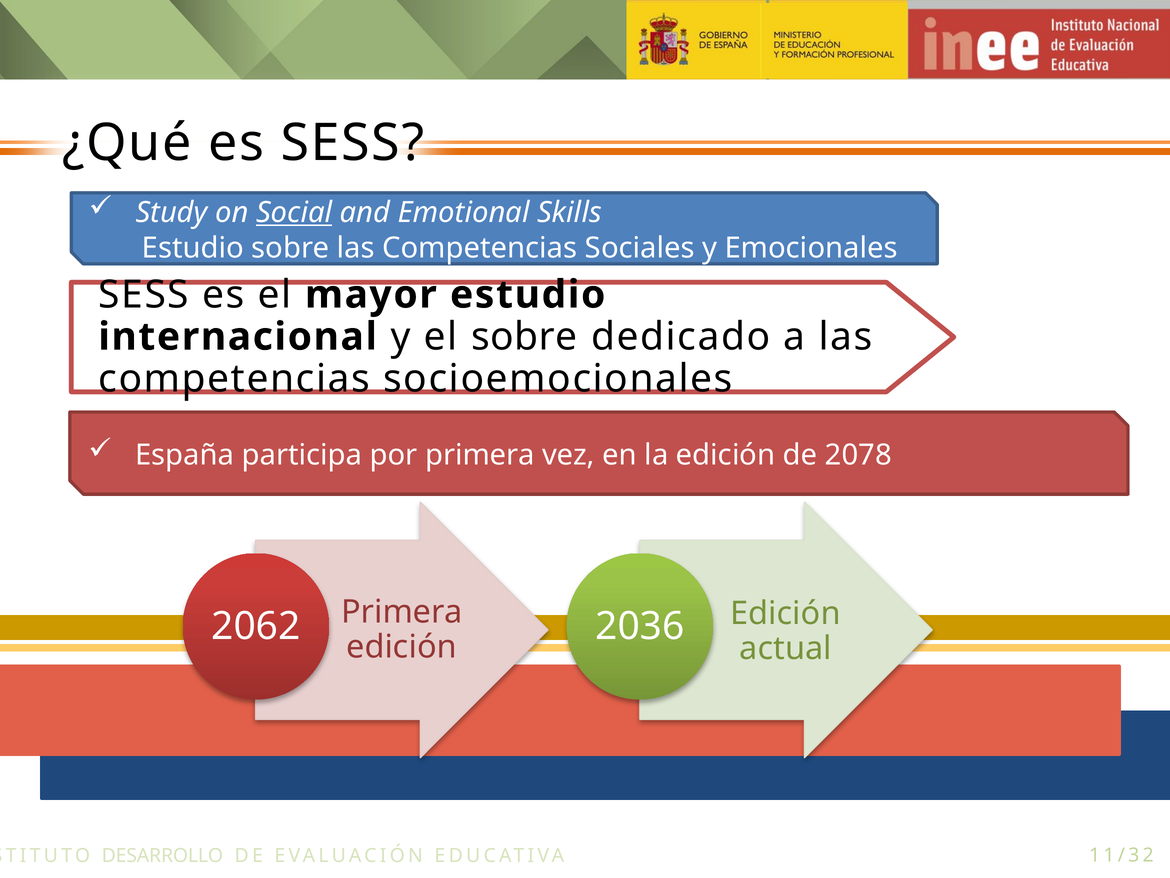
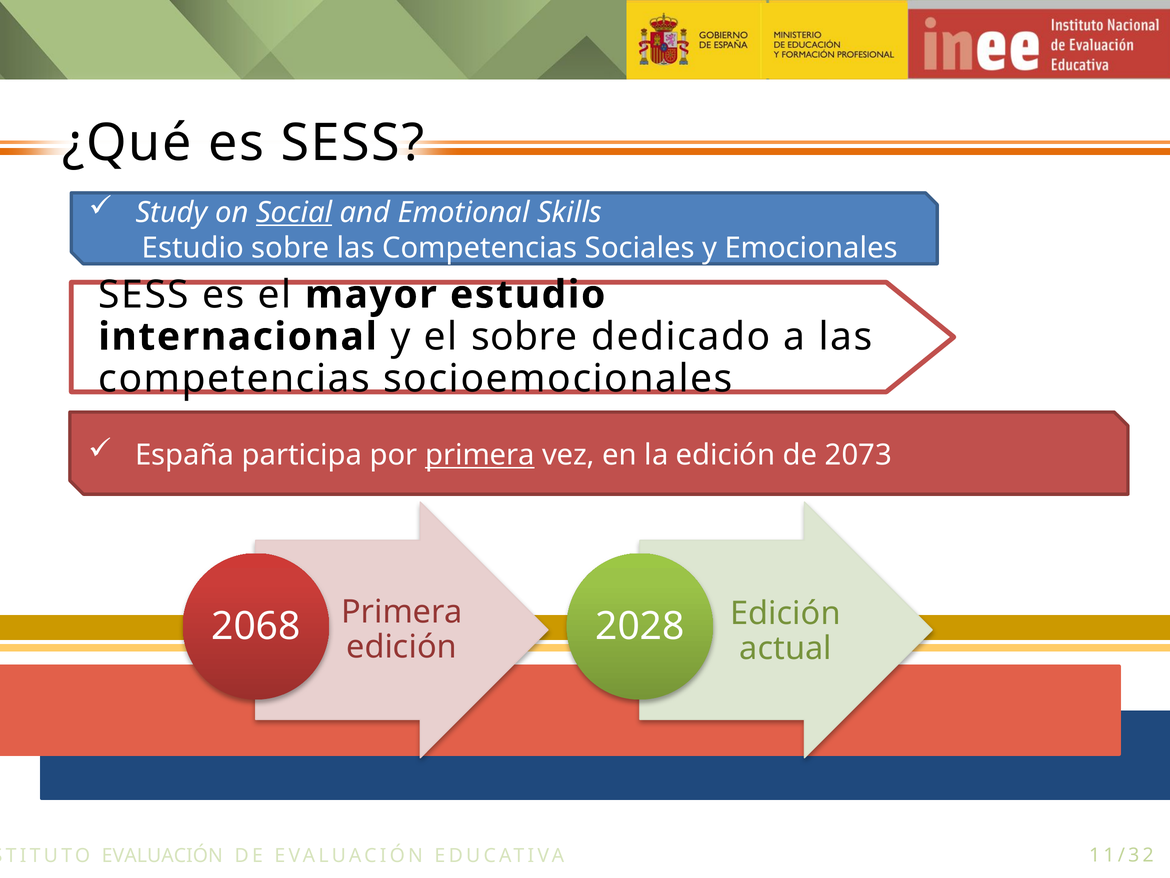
primera underline: none -> present (480, 455)
2078: 2078 -> 2073 (858, 455)
2062: 2062 -> 2068 (256, 626)
2036: 2036 -> 2028 (640, 626)
DESARROLLO: DESARROLLO -> EVALUACIÓN (162, 855)
